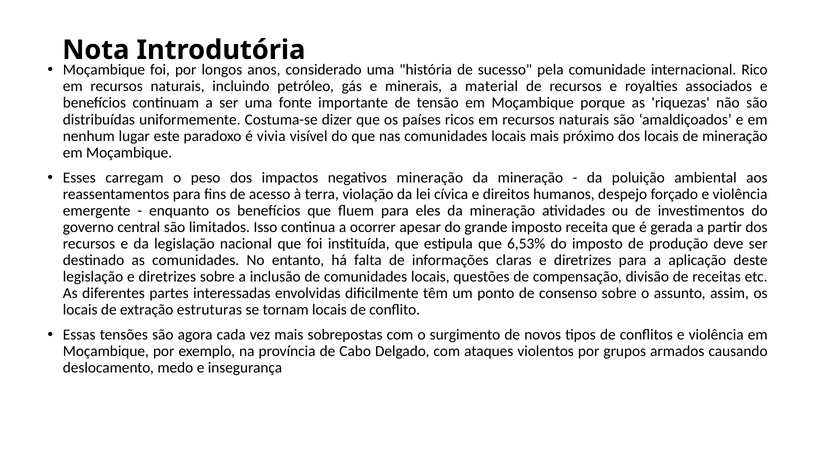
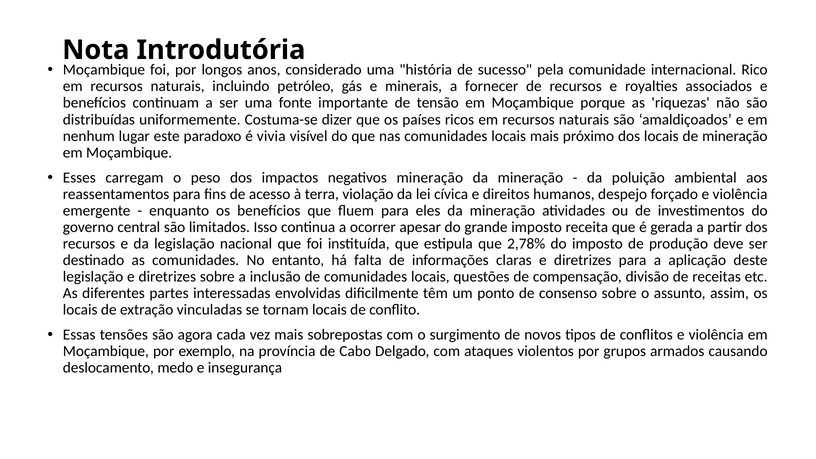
material: material -> fornecer (492, 86)
6,53%: 6,53% -> 2,78% (526, 244)
estruturas: estruturas -> vinculadas (209, 310)
